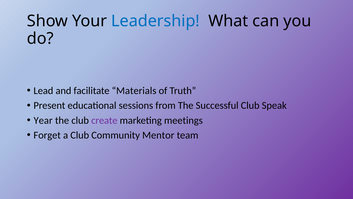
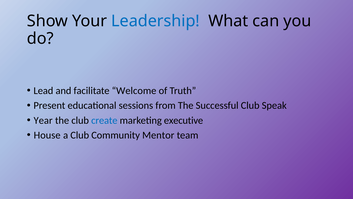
Materials: Materials -> Welcome (134, 91)
create colour: purple -> blue (104, 120)
meetings: meetings -> executive (184, 120)
Forget: Forget -> House (47, 135)
